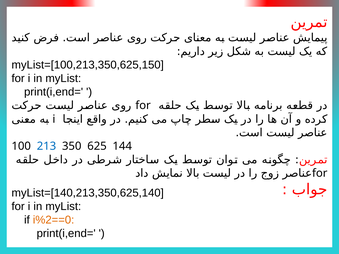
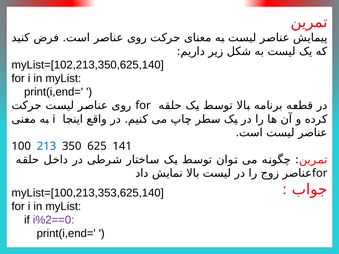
myList=[100,213,350,625,150: myList=[100,213,350,625,150 -> myList=[102,213,350,625,140 (88, 65)
144: 144 -> 141 (122, 146)
myList=[140,213,350,625,140: myList=[140,213,350,625,140 -> myList=[100,213,353,625,140 (88, 193)
i%2==0 colour: orange -> purple (54, 220)
